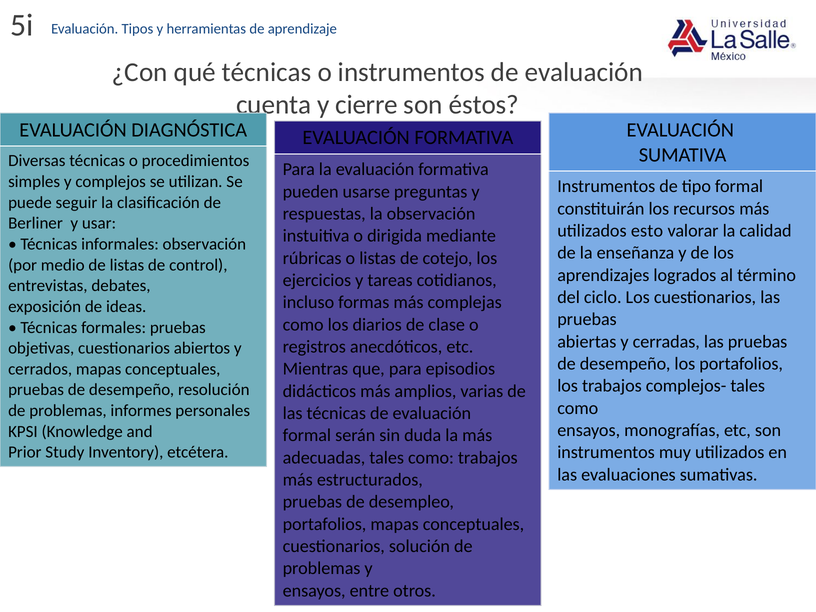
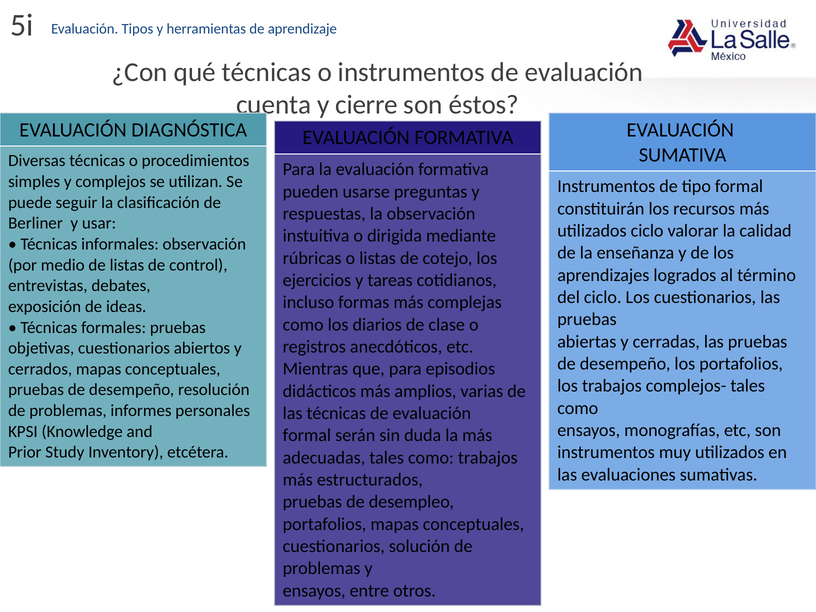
utilizados esto: esto -> ciclo (647, 231)
